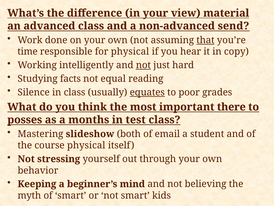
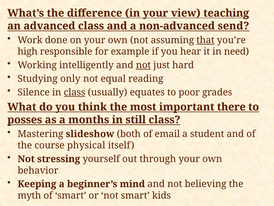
material: material -> teaching (226, 13)
time: time -> high (28, 51)
for physical: physical -> example (130, 51)
copy: copy -> need (236, 51)
facts: facts -> only (70, 79)
class underline: none -> present (75, 92)
equates underline: present -> none (147, 92)
test: test -> still (136, 120)
